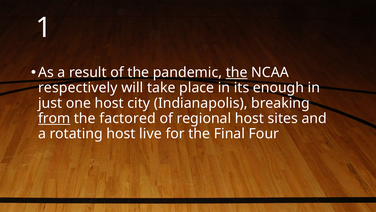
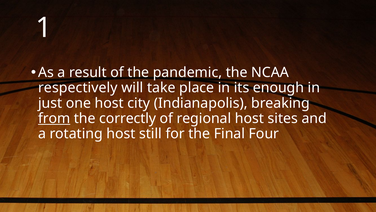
the underline: present -> none (237, 72)
factored: factored -> correctly (128, 118)
live: live -> still (151, 133)
